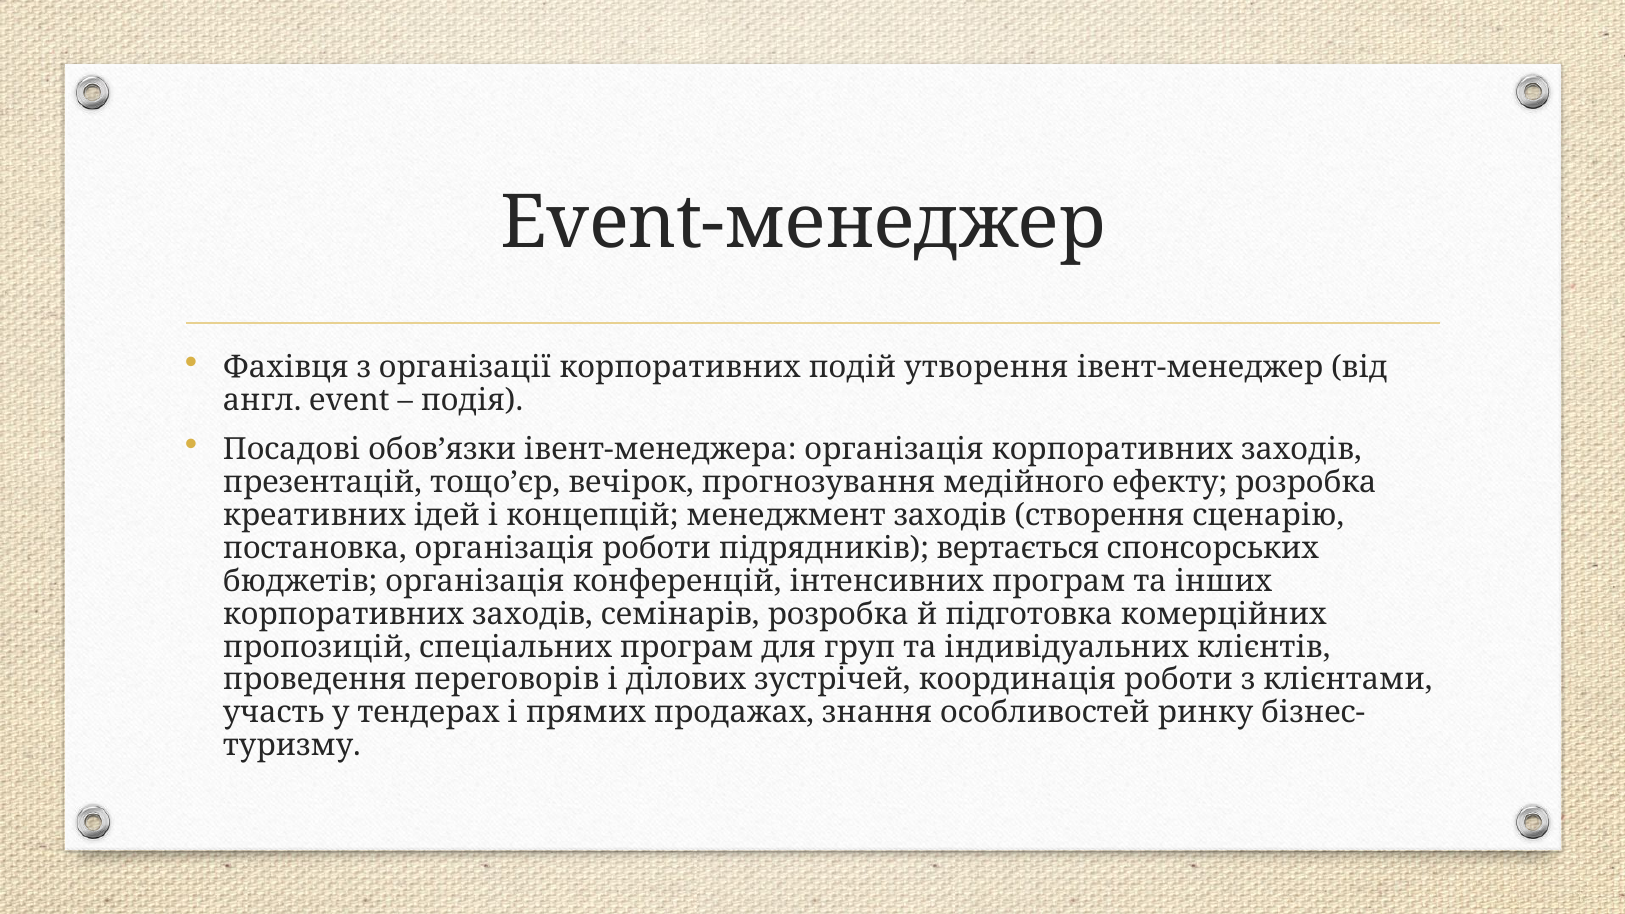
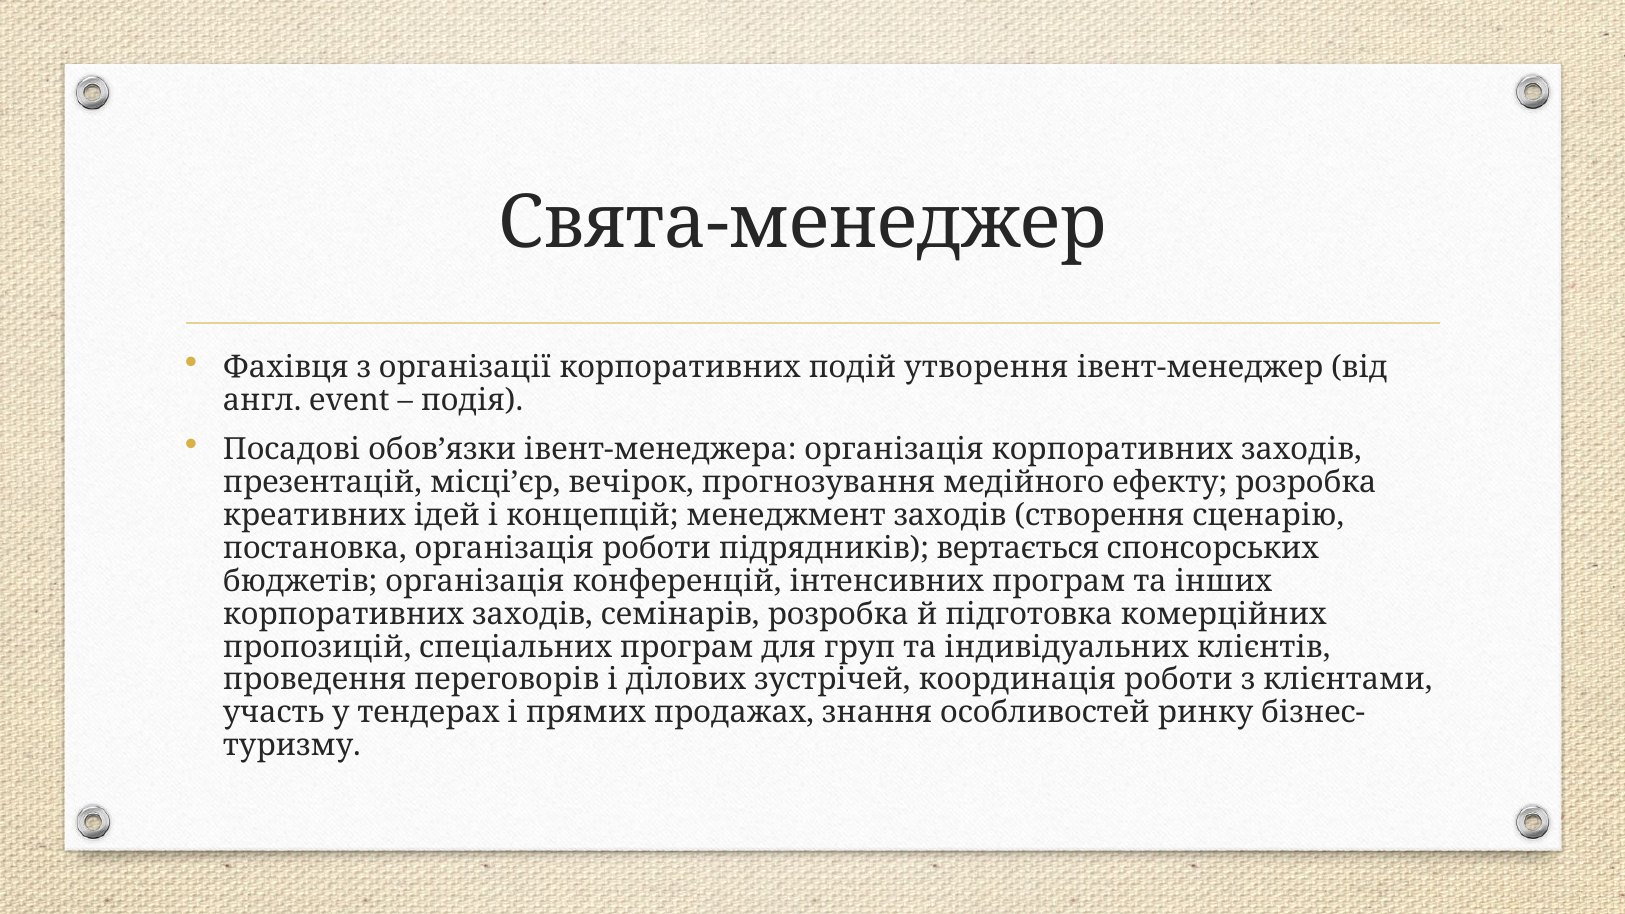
Еvent-менеджер: Еvent-менеджер -> Свята-менеджер (803, 223)
тощо’єр: тощо’єр -> місці’єр (495, 482)
